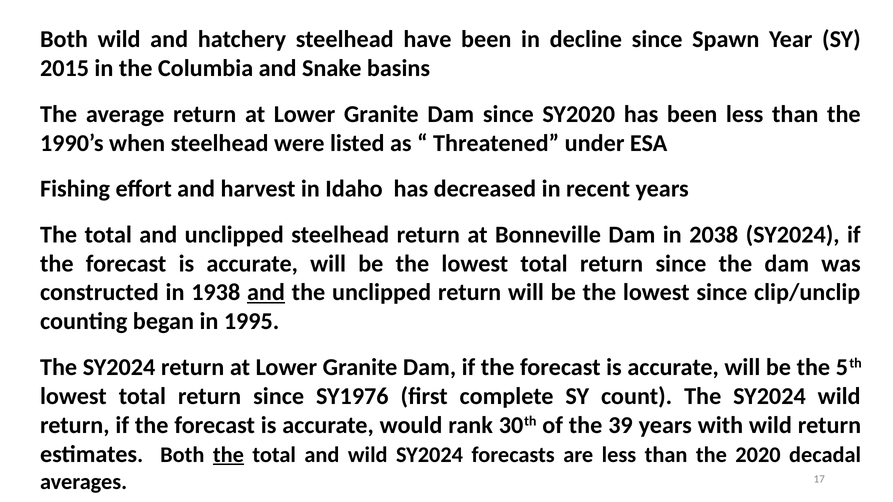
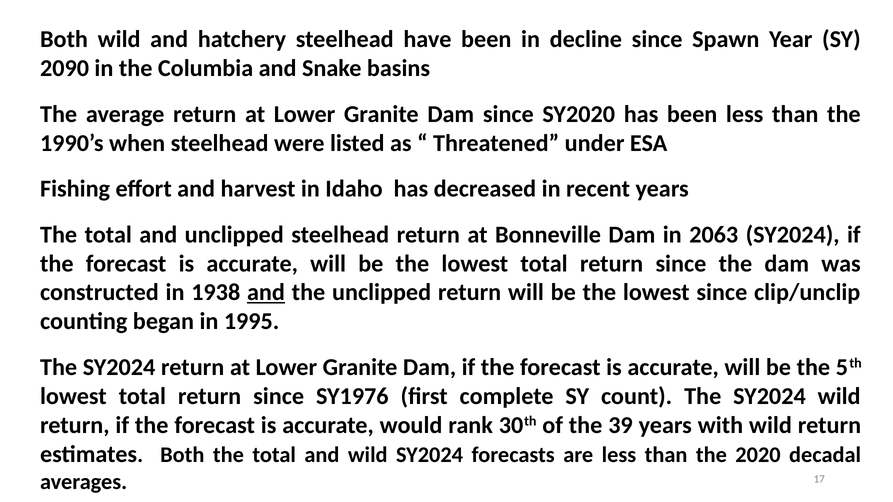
2015: 2015 -> 2090 (65, 68)
2038: 2038 -> 2063 (714, 235)
the underline: present -> none (228, 455)
